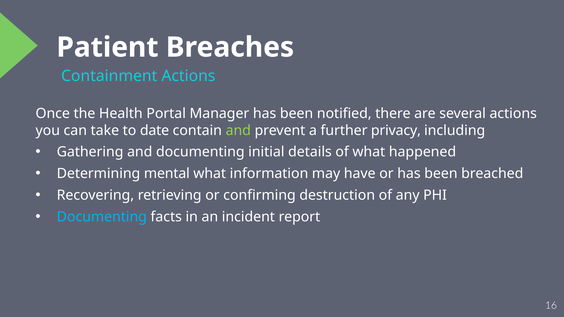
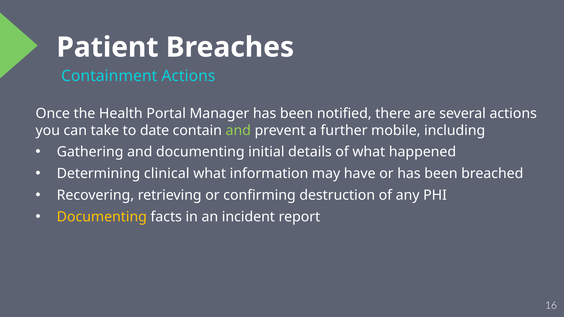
privacy: privacy -> mobile (396, 131)
mental: mental -> clinical (167, 174)
Documenting colour: light blue -> yellow (102, 217)
